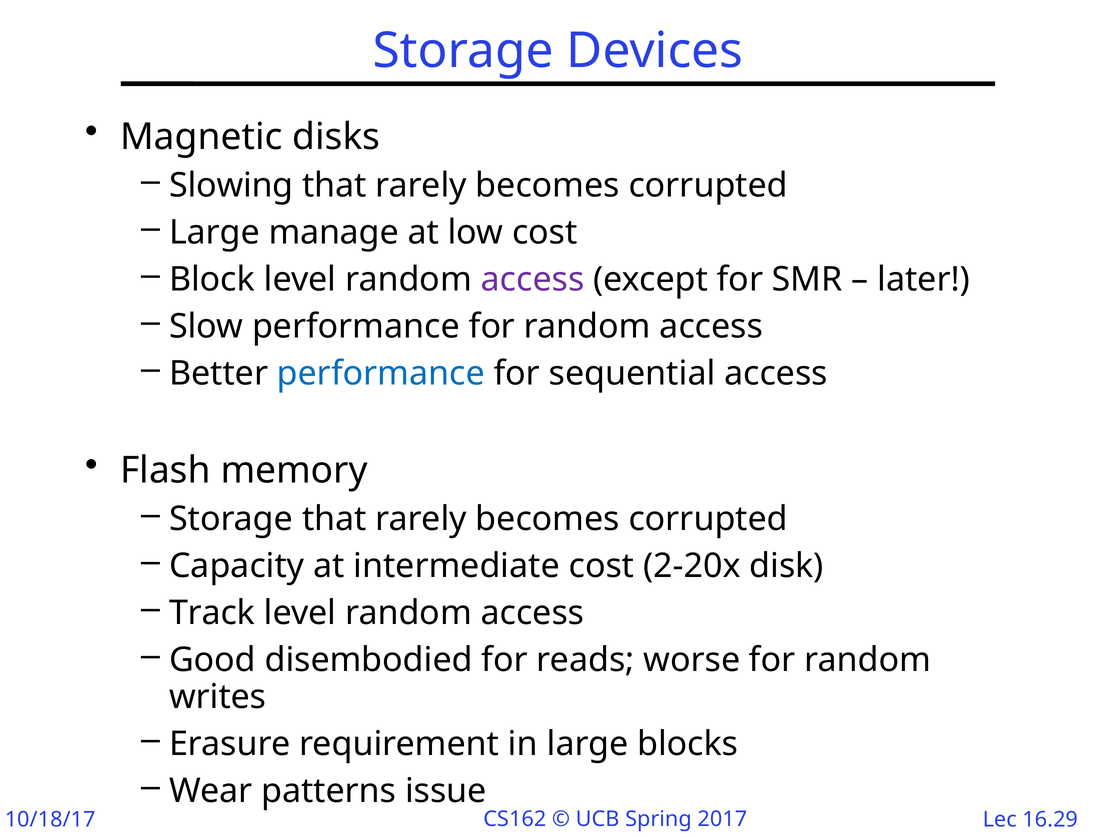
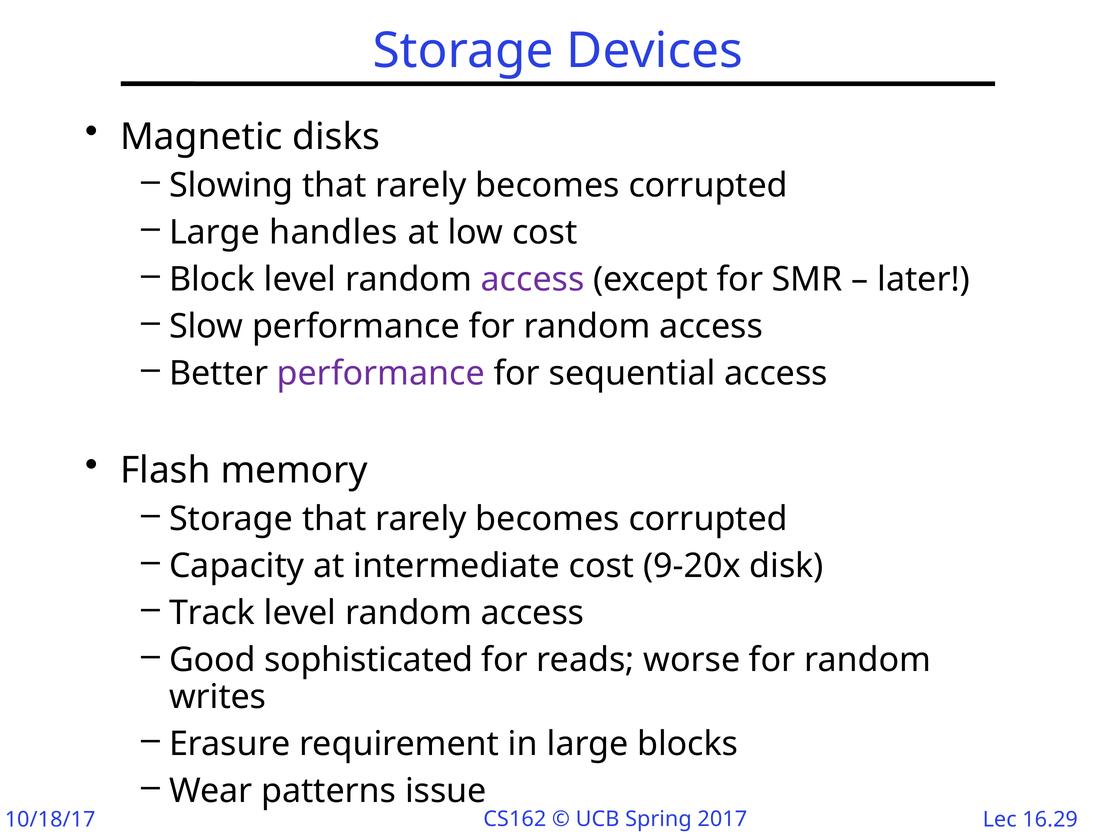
manage: manage -> handles (333, 233)
performance colour: blue -> purple (381, 374)
2-20x: 2-20x -> 9-20x (692, 566)
disembodied: disembodied -> sophisticated (369, 660)
